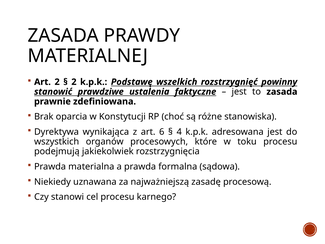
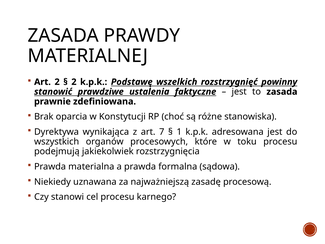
6: 6 -> 7 (162, 132)
4: 4 -> 1 (179, 132)
